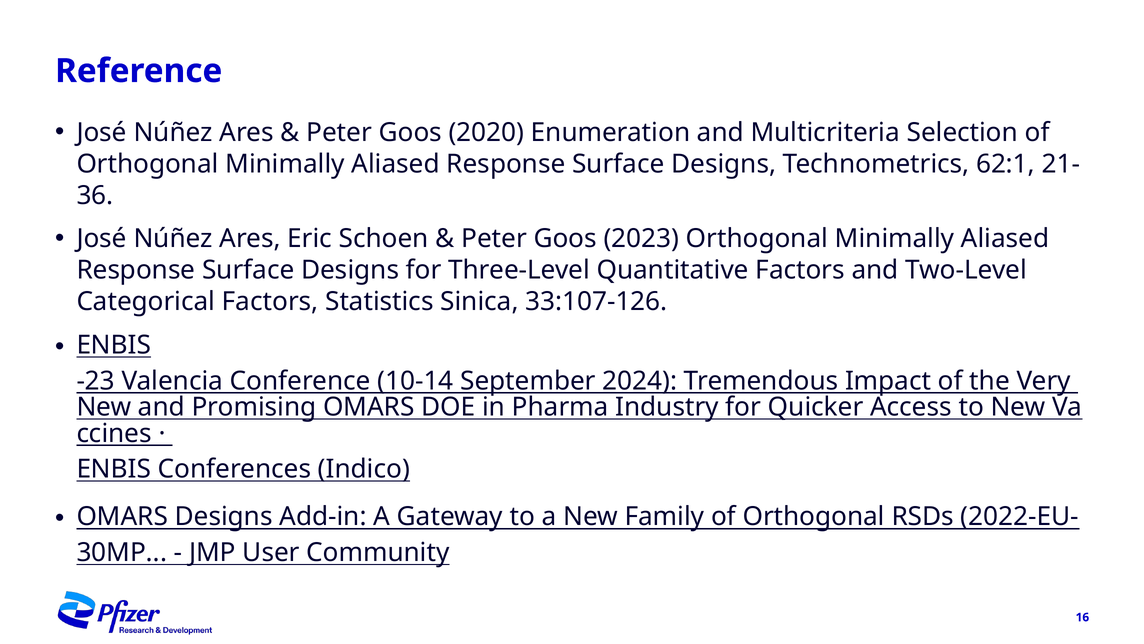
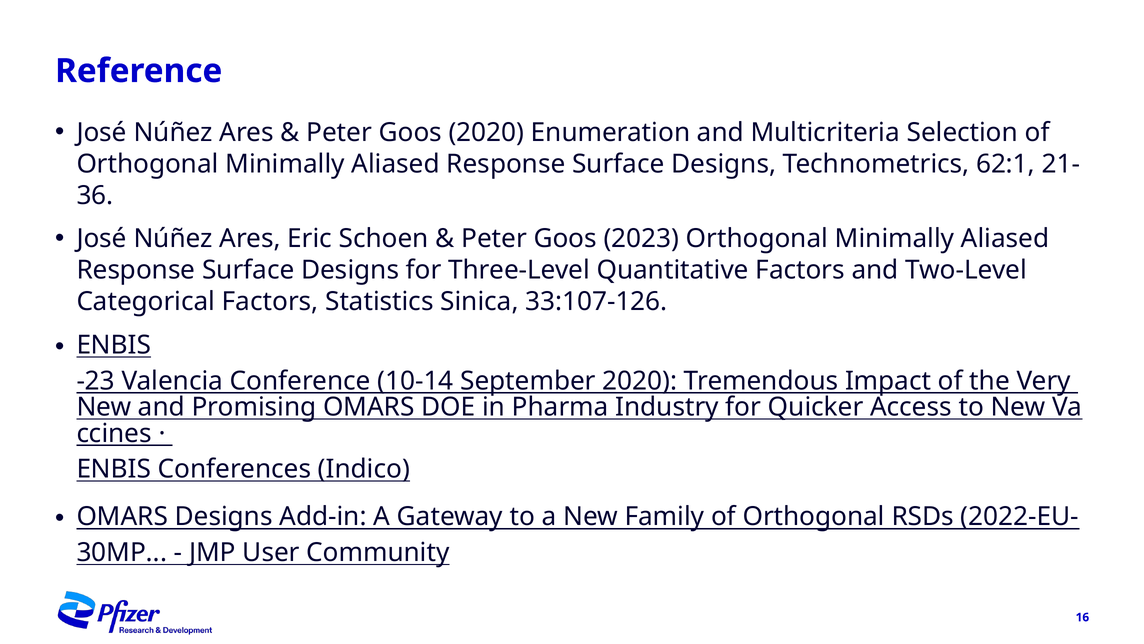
September 2024: 2024 -> 2020 (640, 381)
